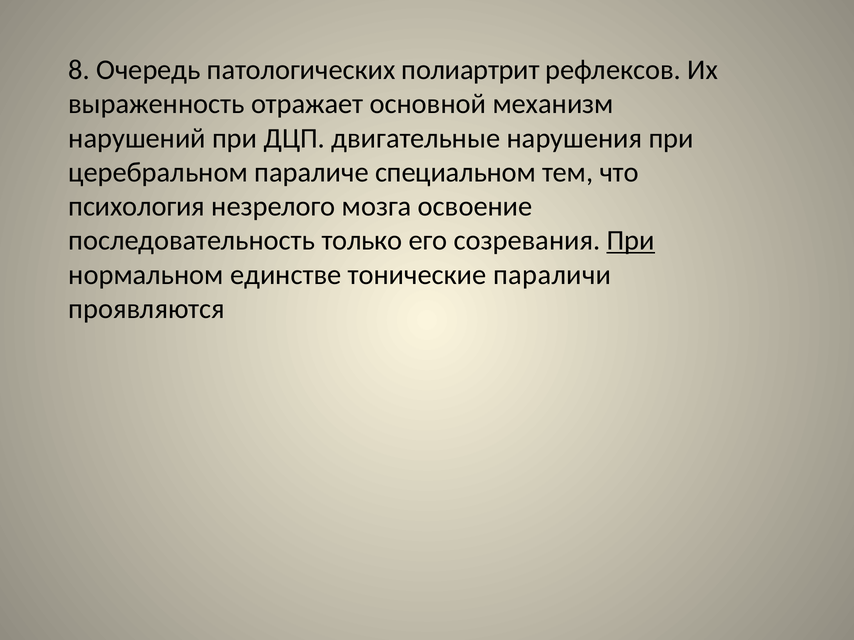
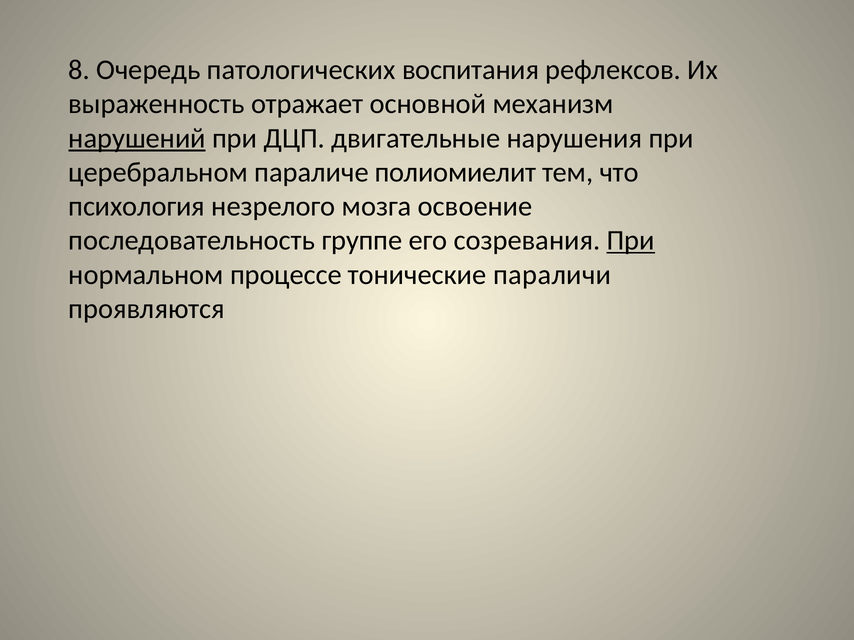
полиартрит: полиартрит -> воспитания (471, 70)
нарушений underline: none -> present (137, 138)
специальном: специальном -> полиомиелит (456, 172)
только: только -> группе (362, 241)
единстве: единстве -> процессе (286, 275)
